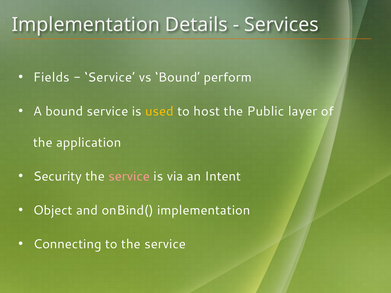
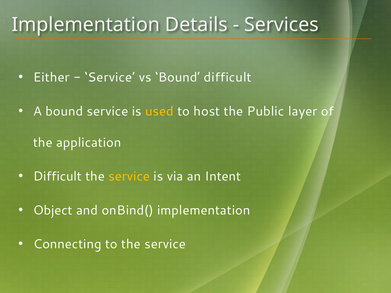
Fields: Fields -> Either (51, 77)
Bound perform: perform -> difficult (228, 77)
Security: Security -> Difficult (57, 177)
service colour: pink -> yellow (129, 177)
